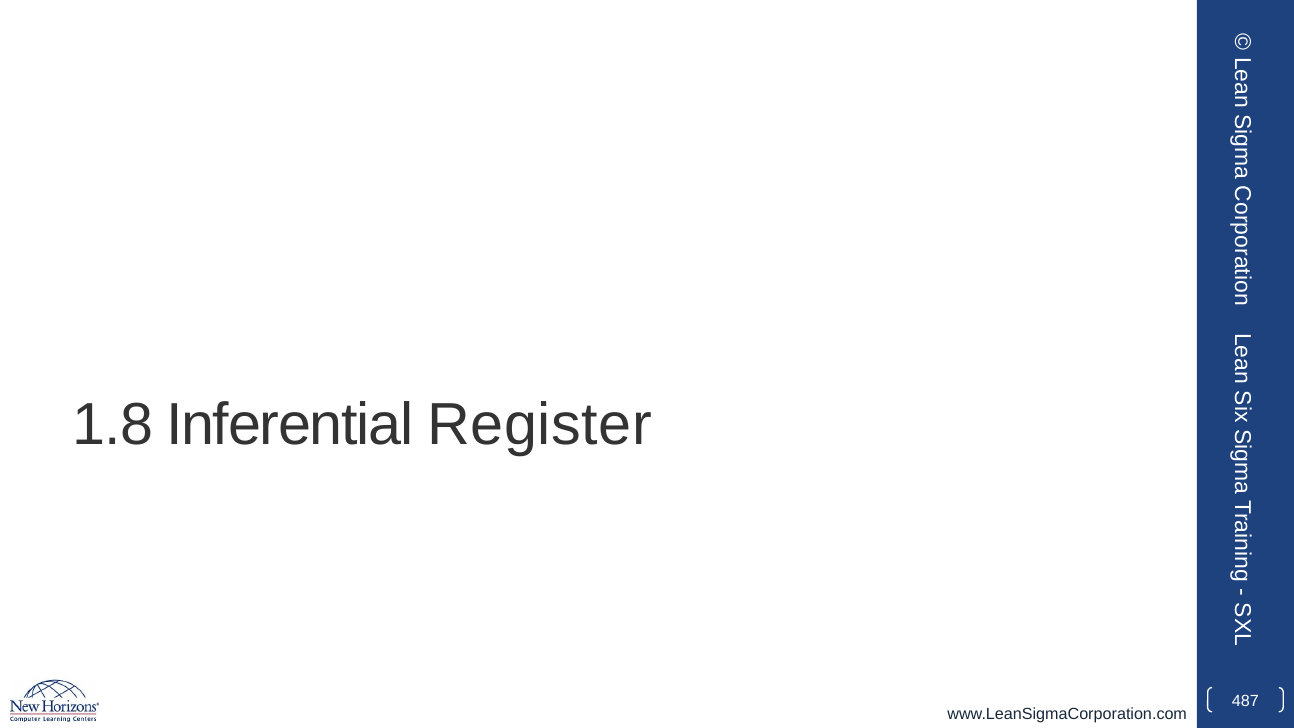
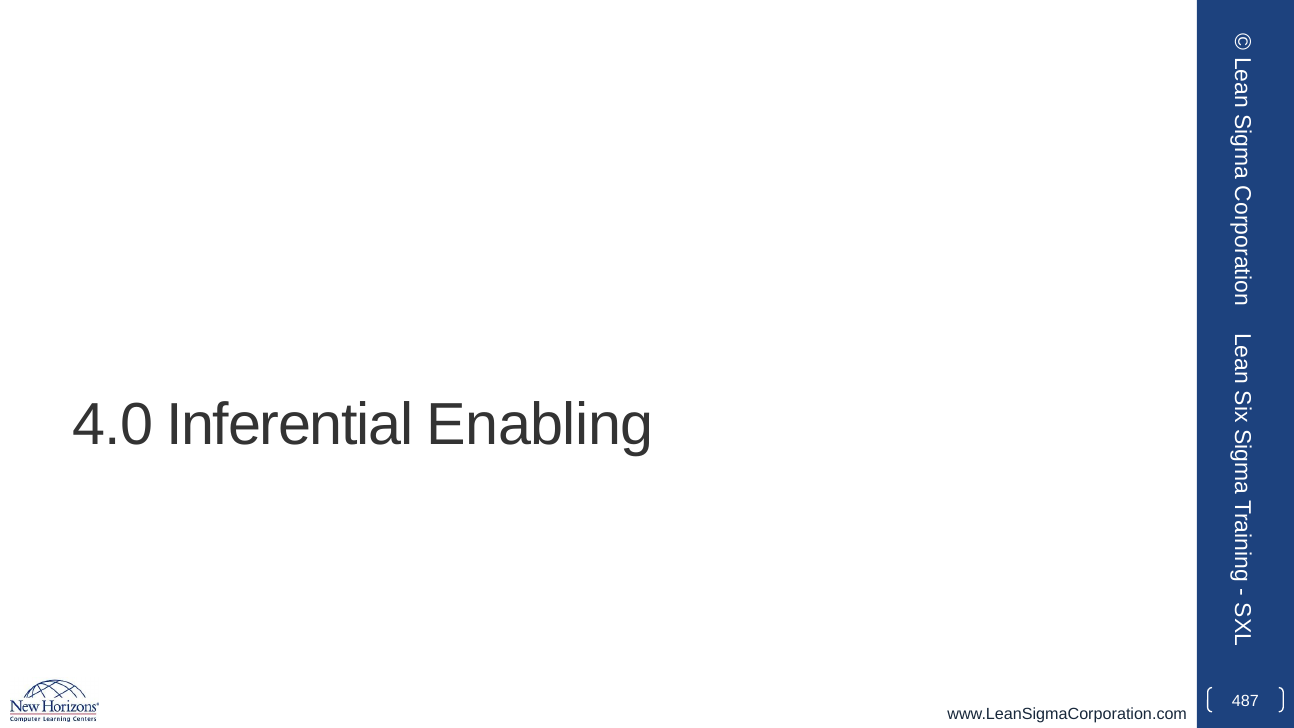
1.8: 1.8 -> 4.0 (113, 425)
Register: Register -> Enabling (540, 425)
